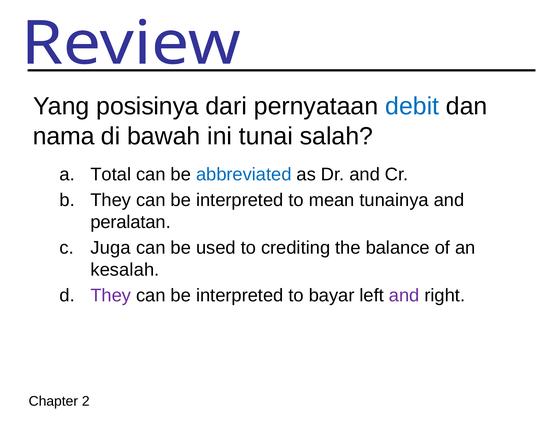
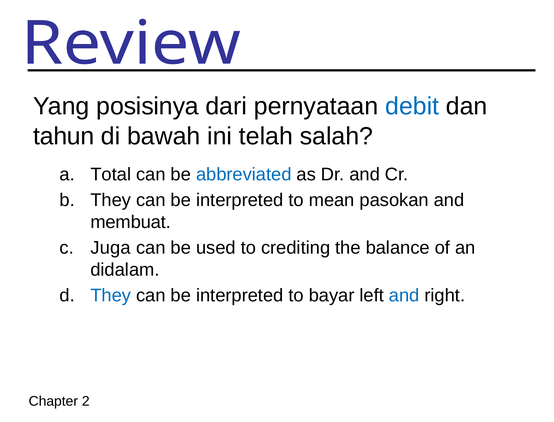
nama: nama -> tahun (64, 136)
tunai: tunai -> telah (266, 136)
tunainya: tunainya -> pasokan (394, 200)
peralatan: peralatan -> membuat (131, 222)
kesalah: kesalah -> didalam (125, 270)
They colour: purple -> blue (111, 295)
and colour: purple -> blue (404, 295)
